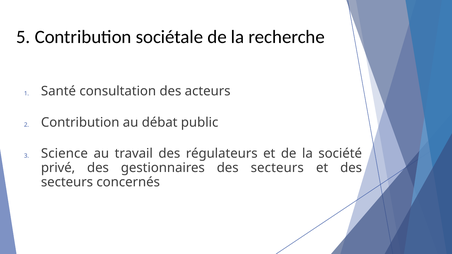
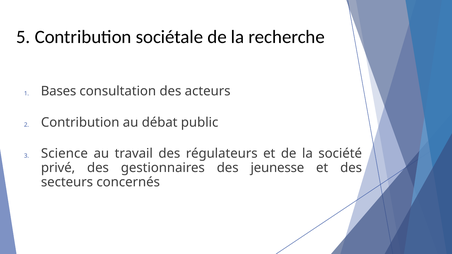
Santé: Santé -> Bases (59, 91)
gestionnaires des secteurs: secteurs -> jeunesse (277, 168)
